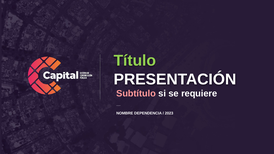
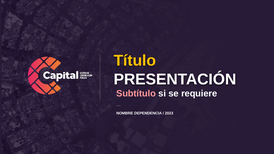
Título colour: light green -> yellow (135, 61)
